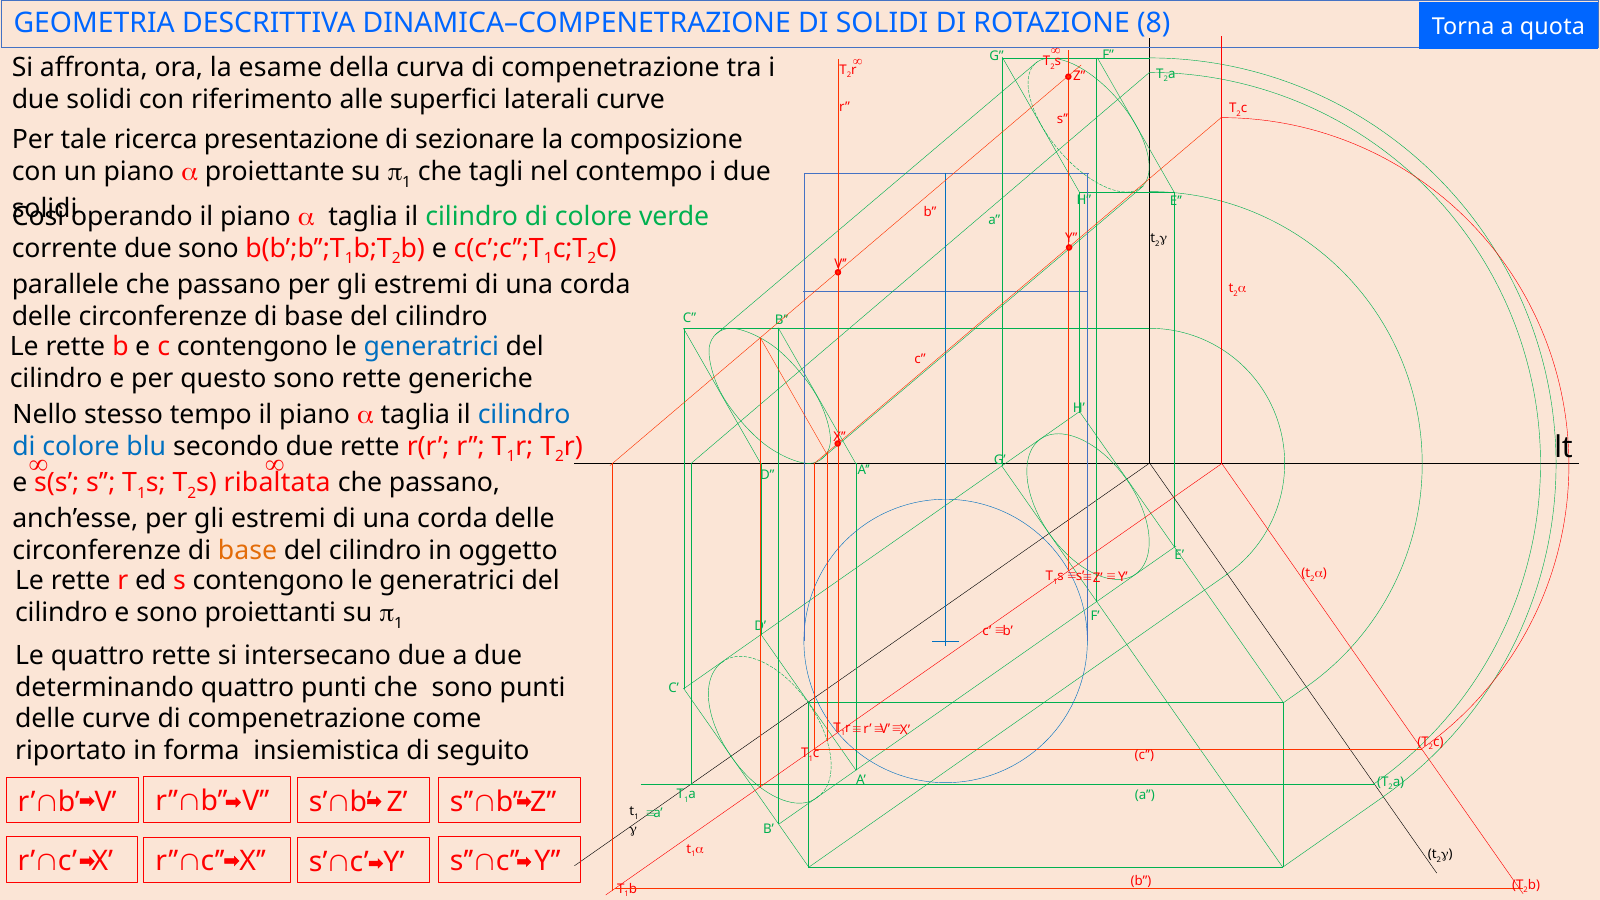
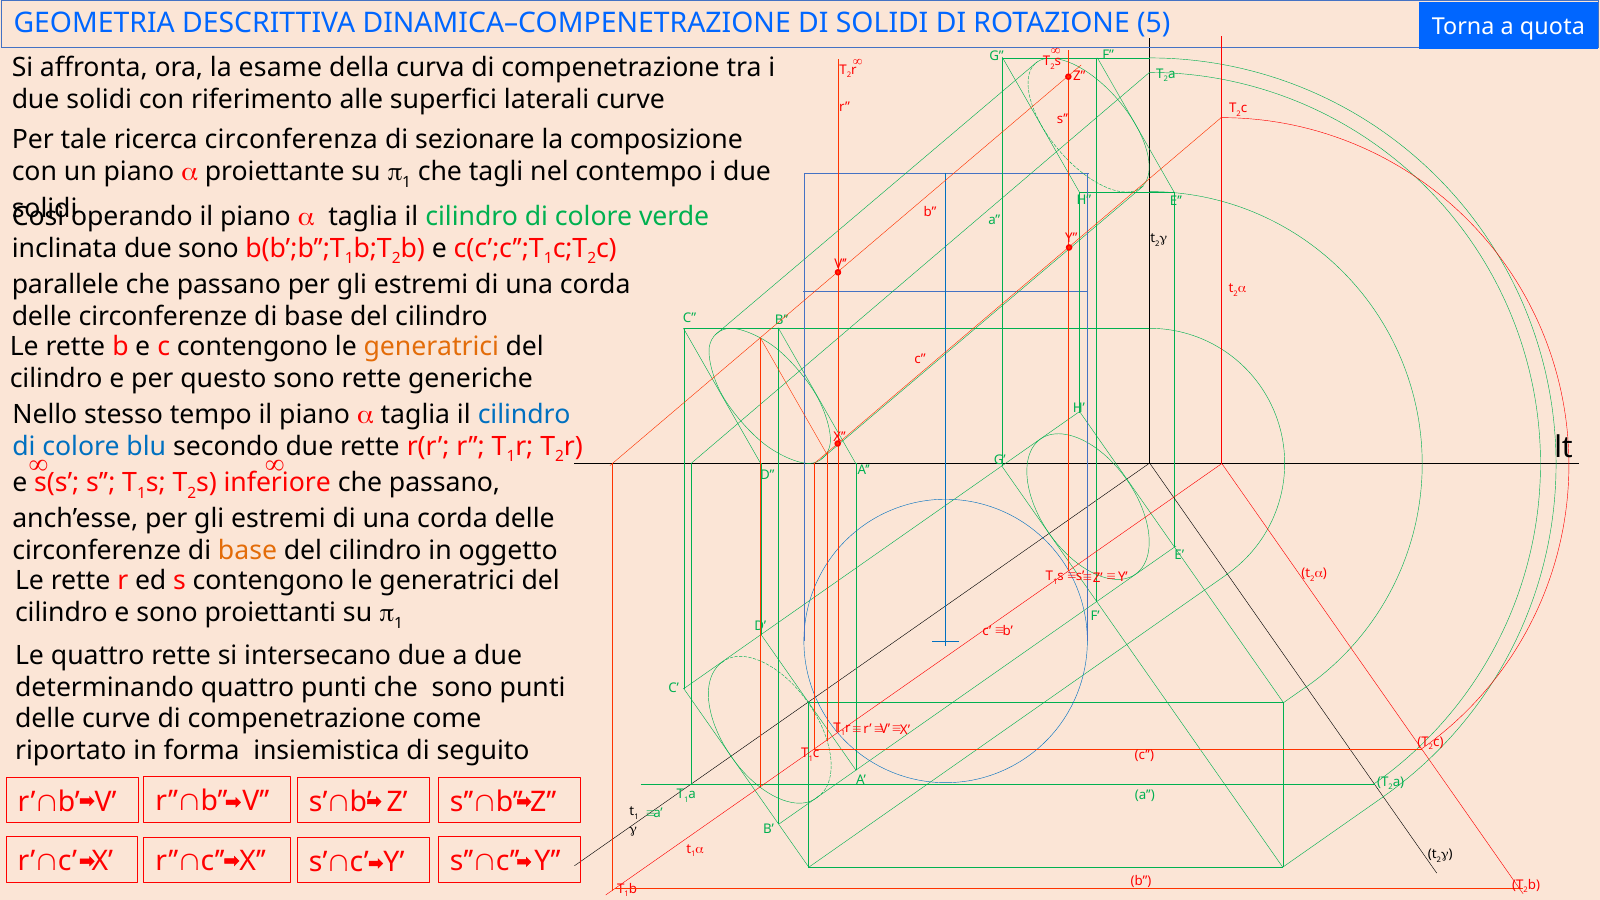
8: 8 -> 5 (1154, 23)
presentazione: presentazione -> circonferenza (291, 140)
corrente: corrente -> inclinata (65, 248)
generatrici colour: blue -> orange (431, 347)
ribaltata: ribaltata -> inferiore (277, 483)
